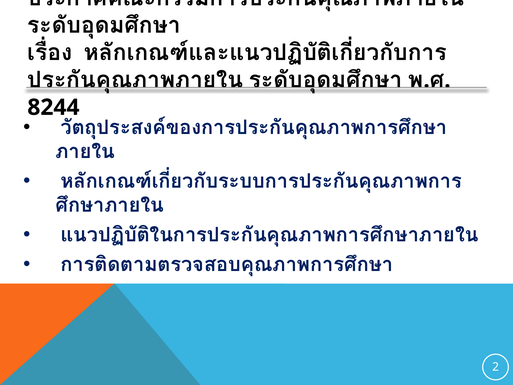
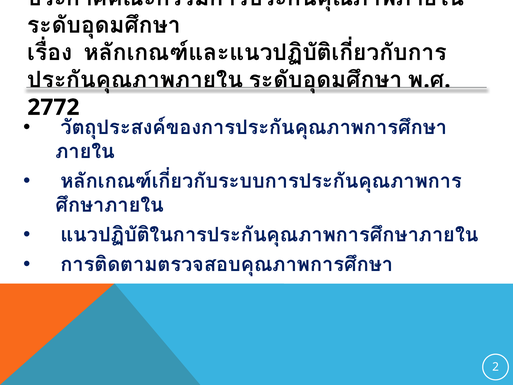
8244: 8244 -> 2772 (53, 107)
